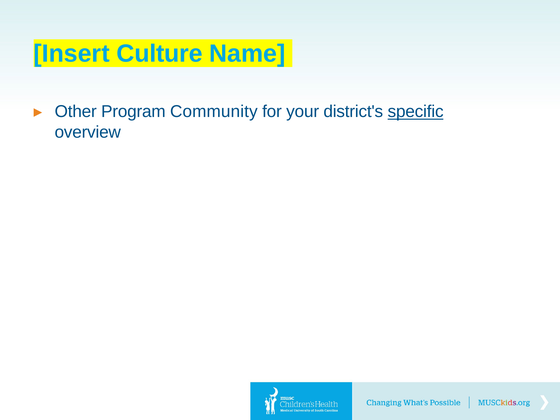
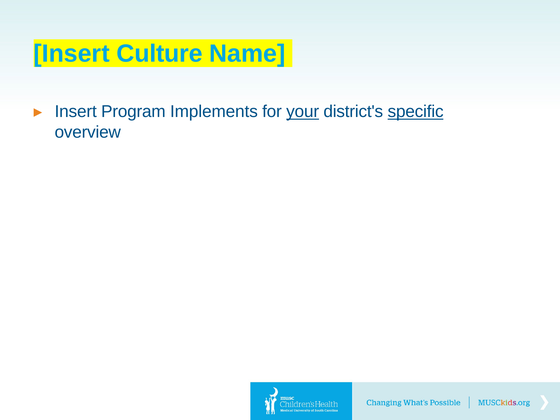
Other: Other -> Insert (76, 112)
Community: Community -> Implements (214, 112)
your underline: none -> present (303, 112)
